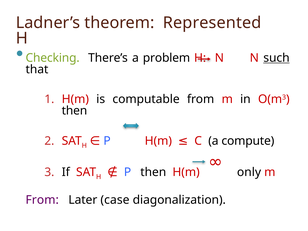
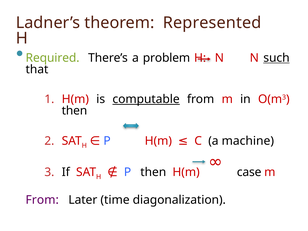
Checking: Checking -> Required (53, 58)
computable underline: none -> present (146, 99)
compute: compute -> machine (248, 141)
only: only -> case (249, 172)
case: case -> time (115, 200)
